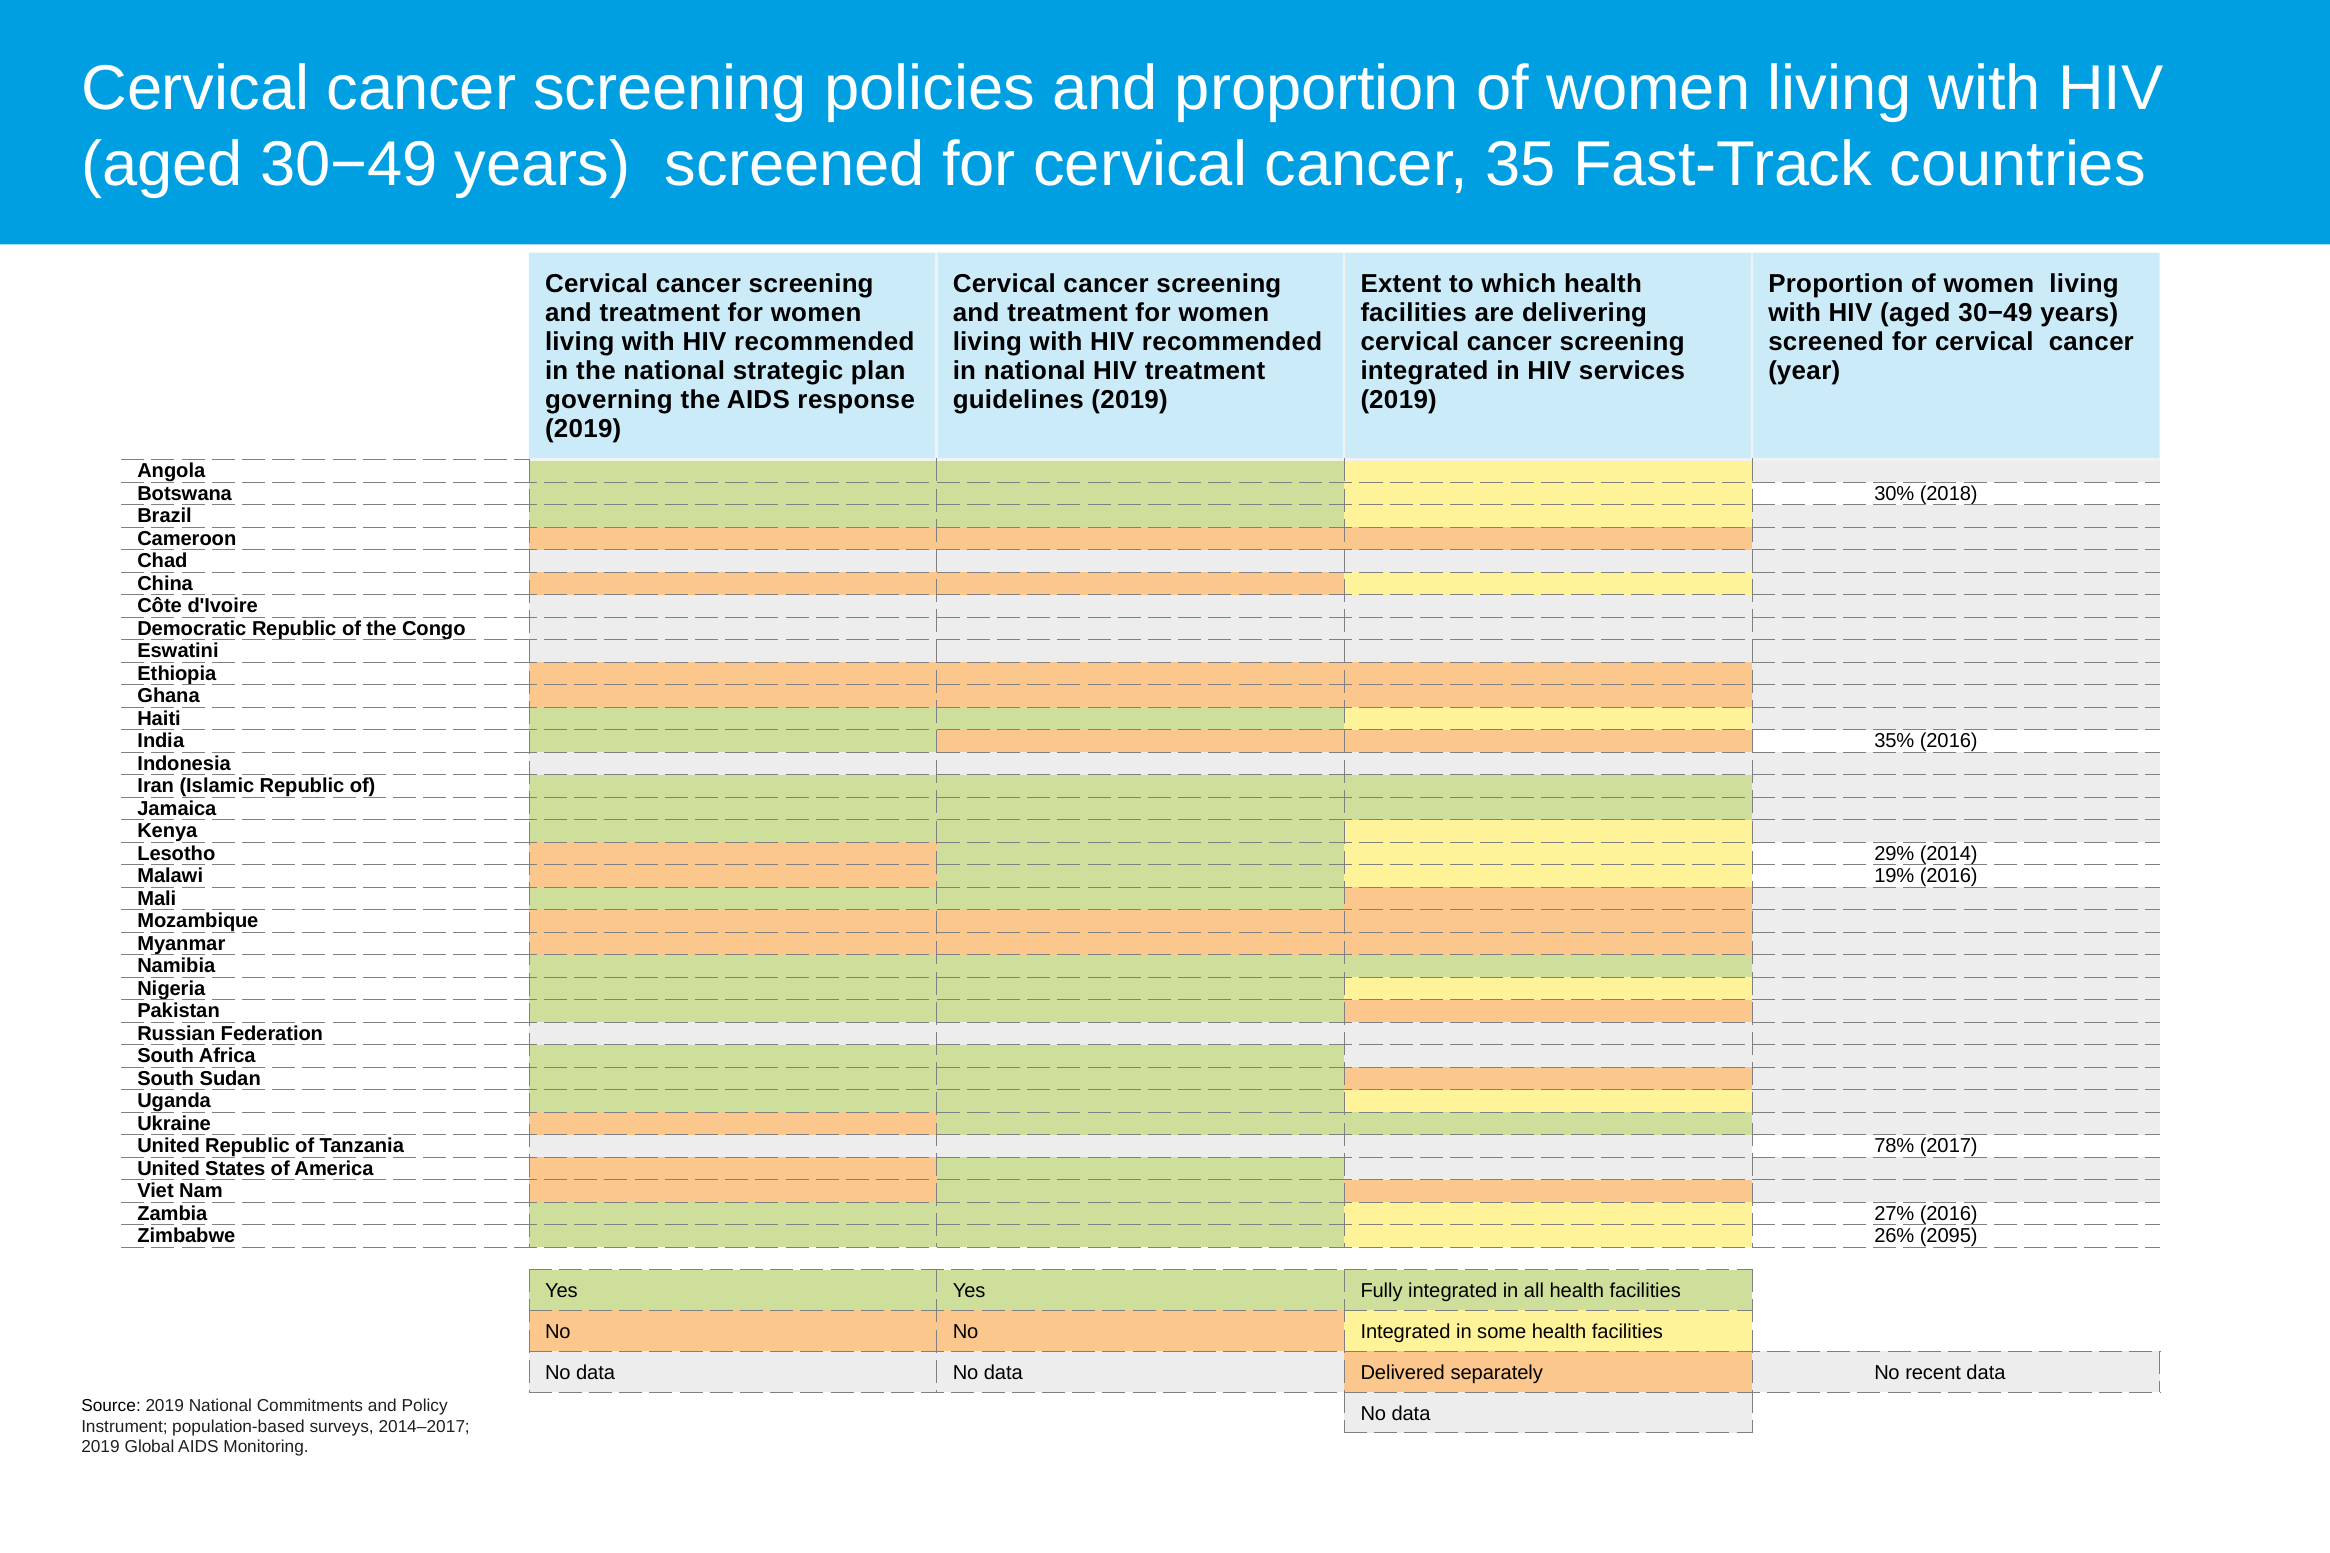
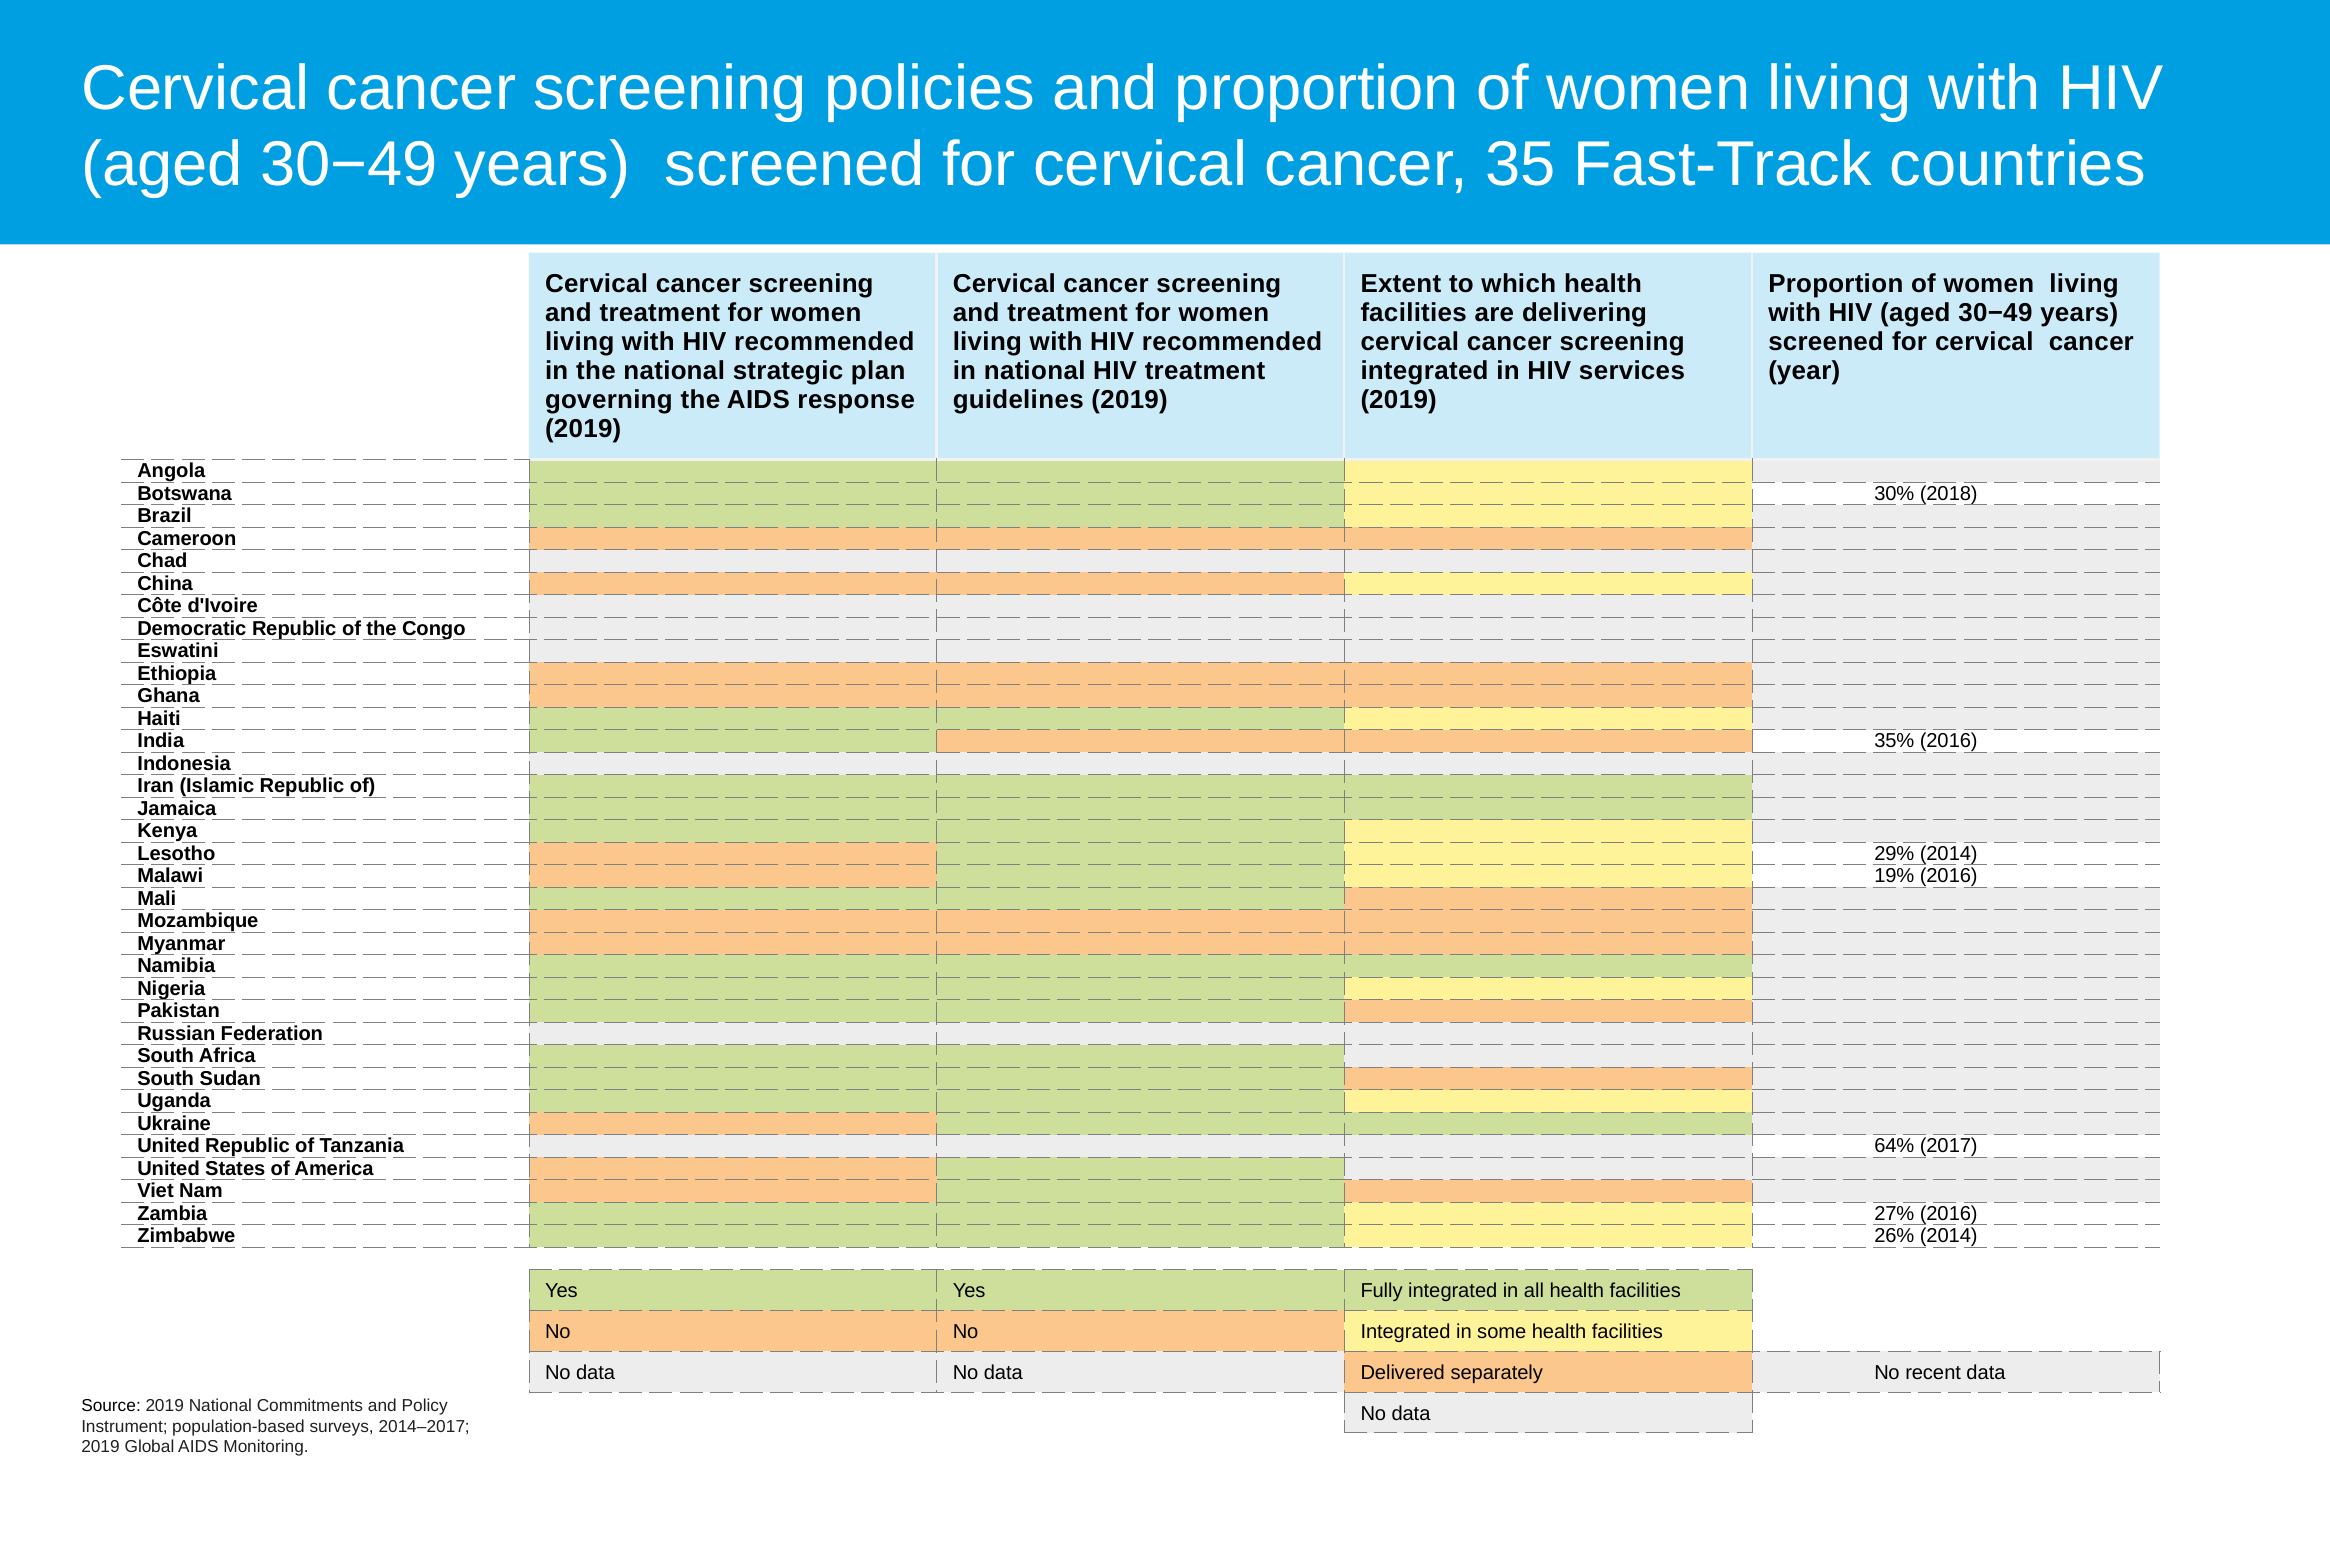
78%: 78% -> 64% (1894, 1146)
26% 2095: 2095 -> 2014 (1949, 1236)
